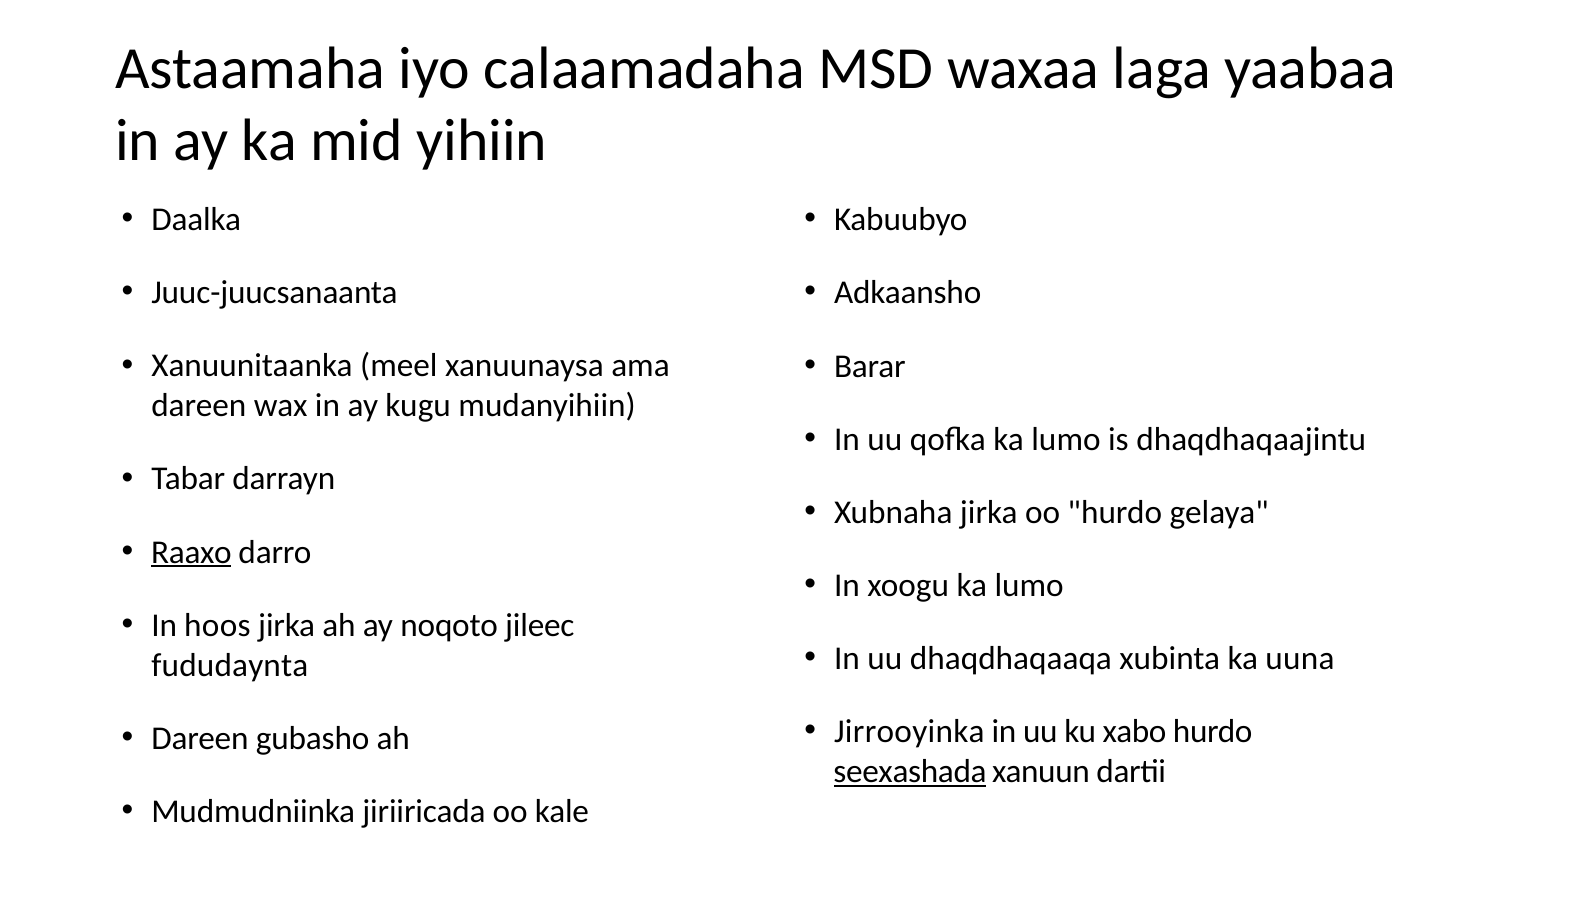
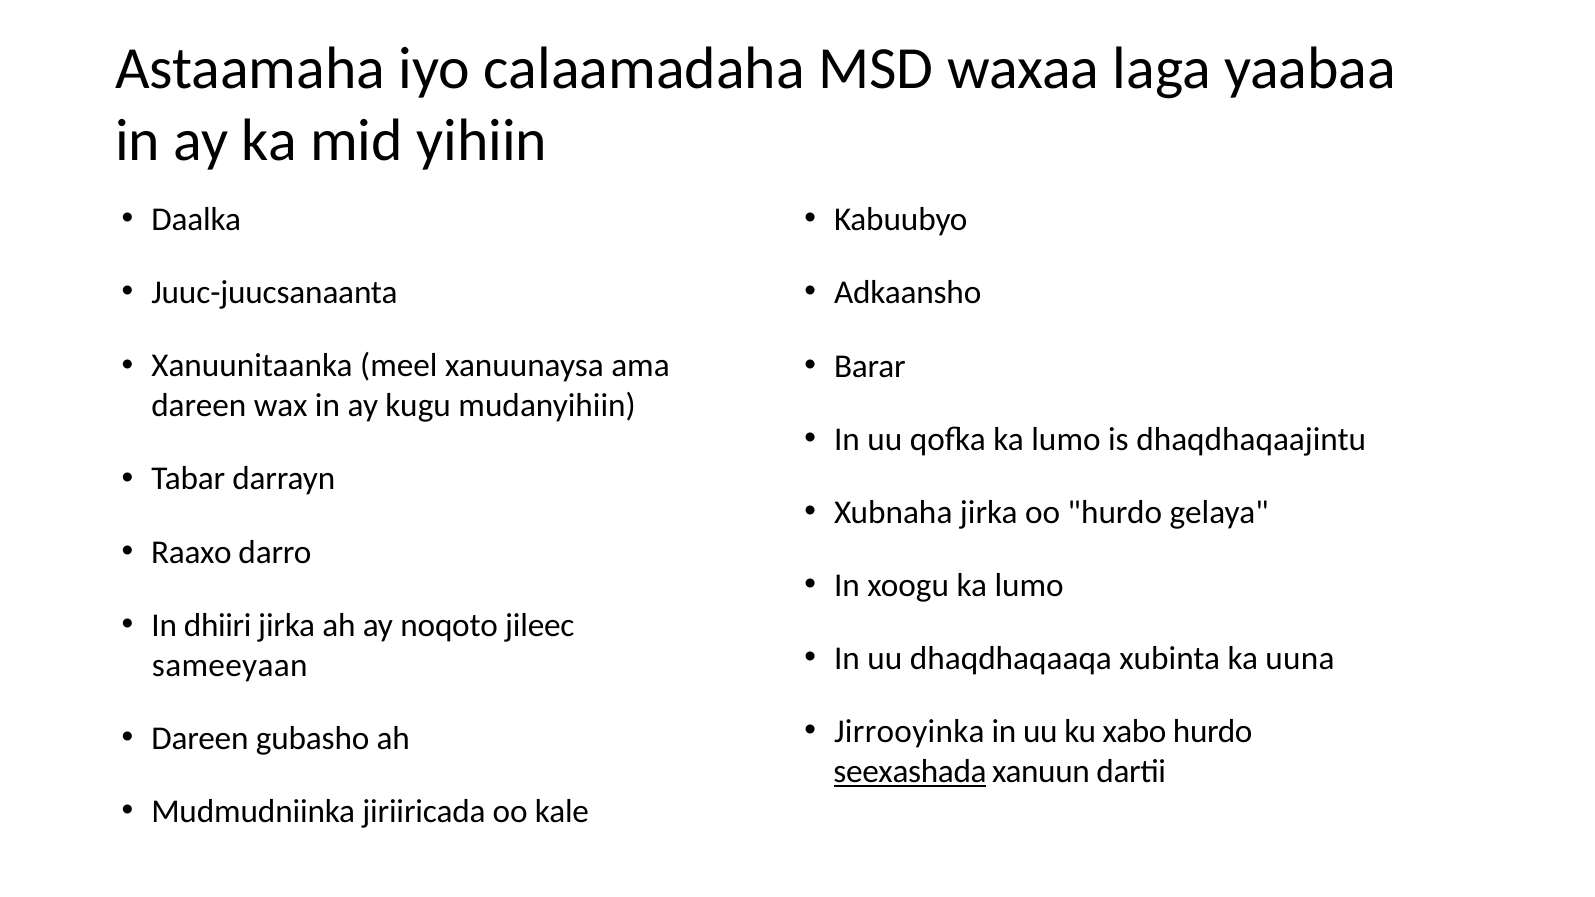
Raaxo underline: present -> none (191, 552)
hoos: hoos -> dhiiri (218, 625)
fududaynta: fududaynta -> sameeyaan (230, 665)
